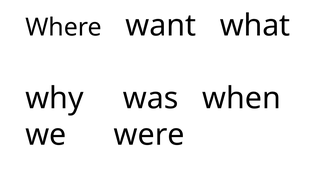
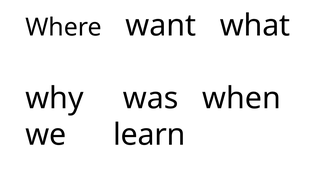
were: were -> learn (149, 135)
